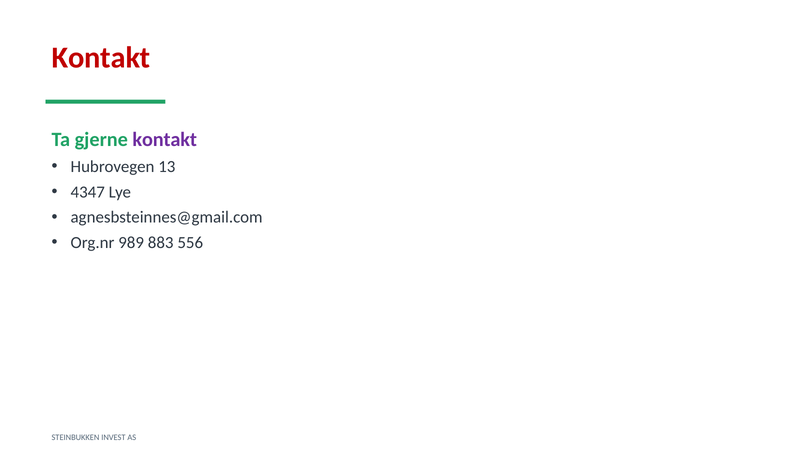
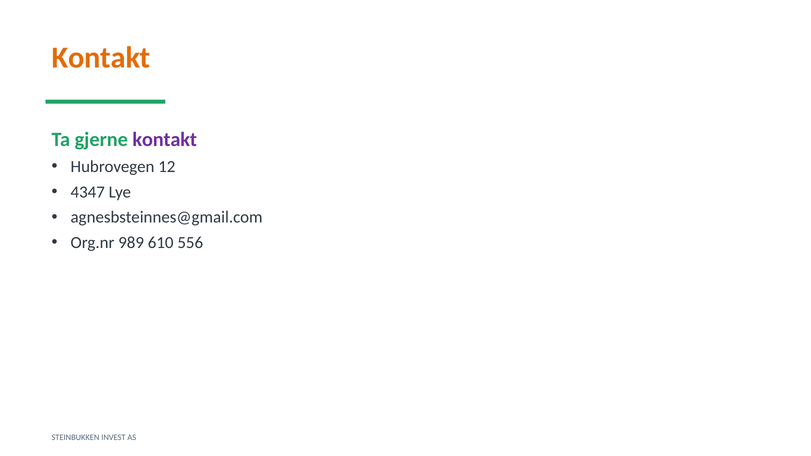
Kontakt colour: red -> orange (101, 58)
13: 13 -> 12 (167, 167)
883: 883 -> 610 (161, 243)
